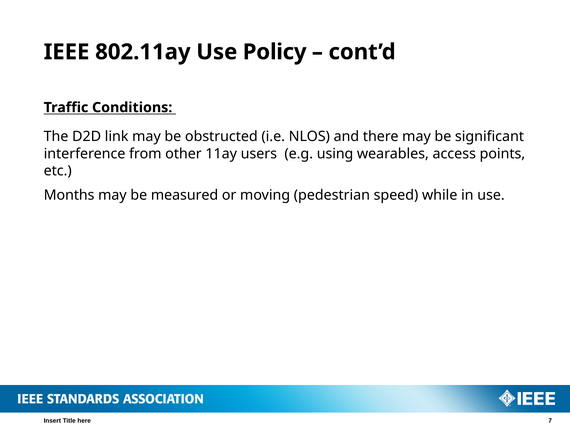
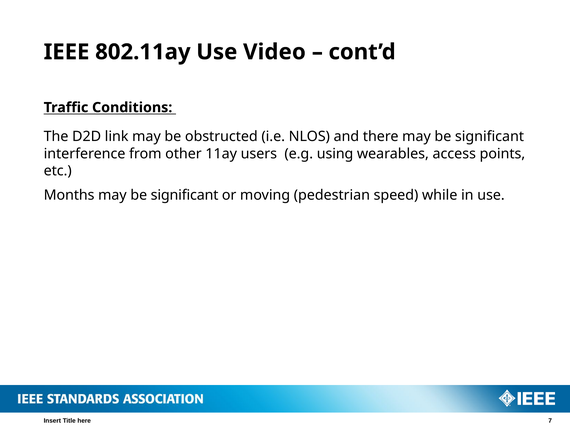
Policy: Policy -> Video (274, 52)
measured: measured -> significant (185, 195)
